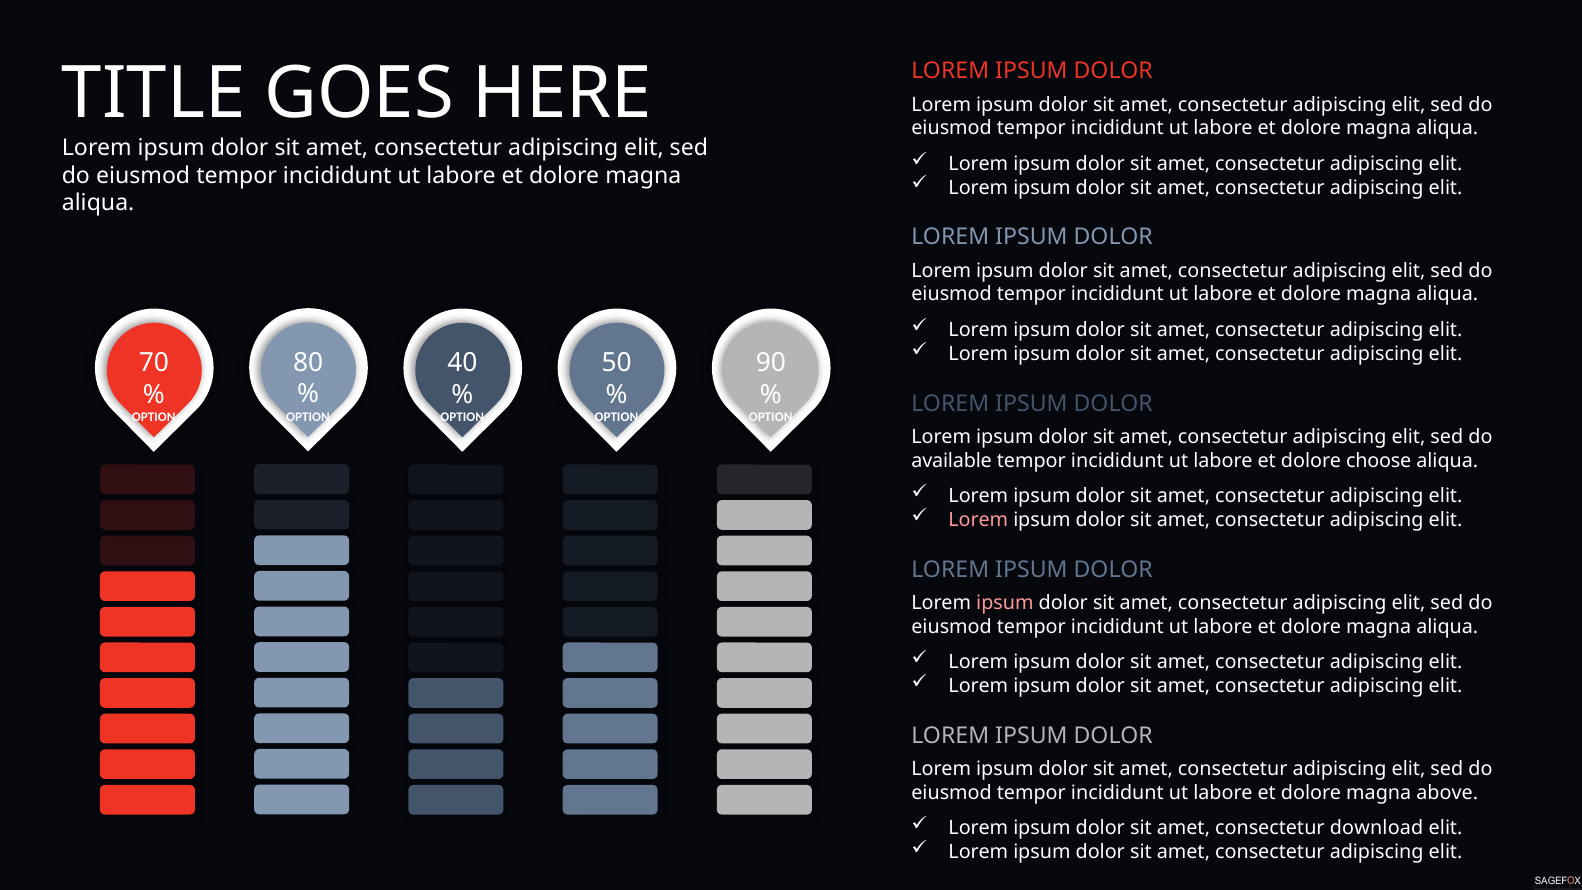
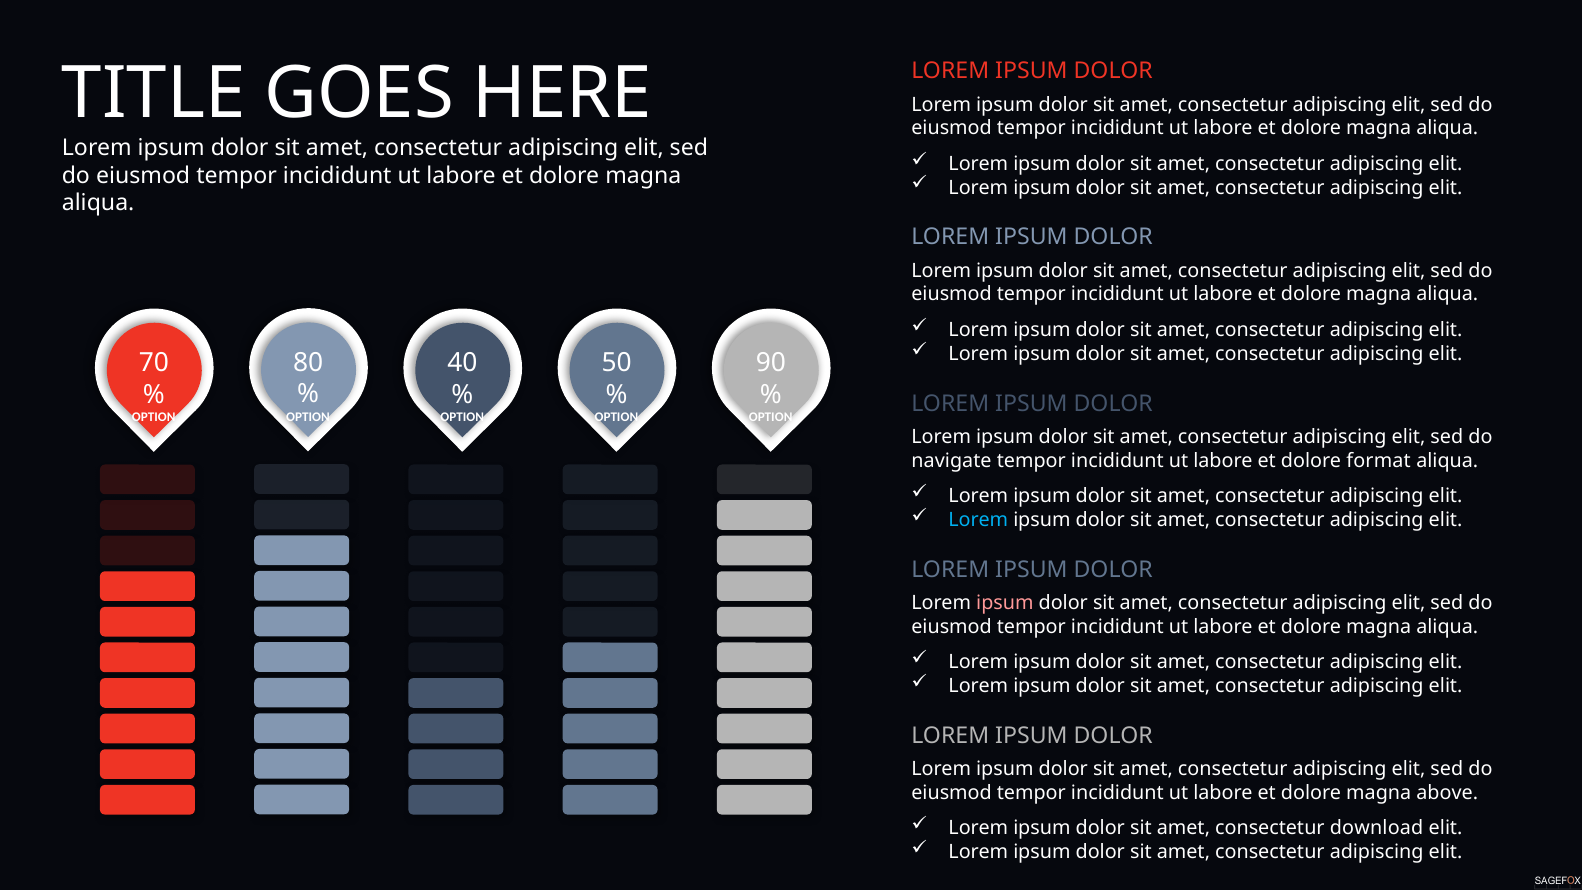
available: available -> navigate (952, 460)
choose: choose -> format (1379, 460)
Lorem colour: pink -> light blue (978, 520)
